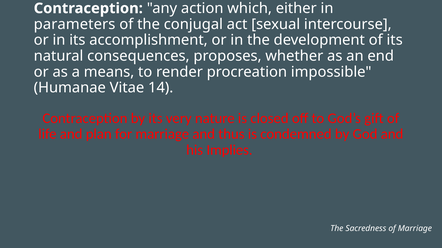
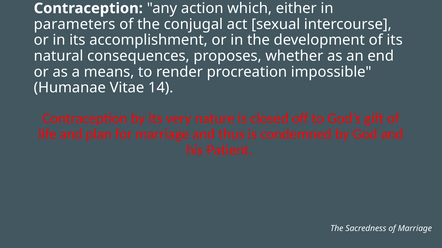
Implies: Implies -> Patient (229, 150)
